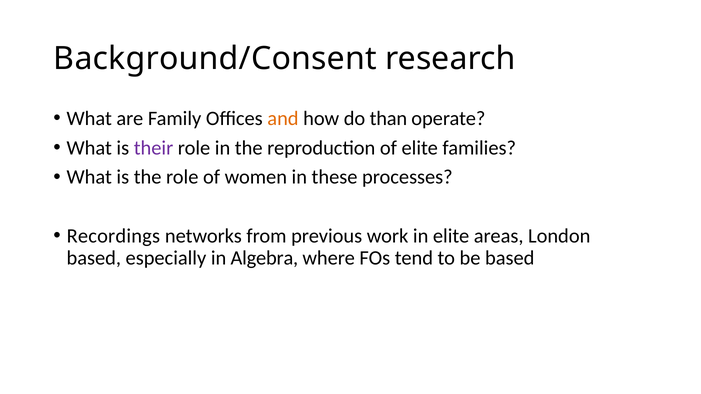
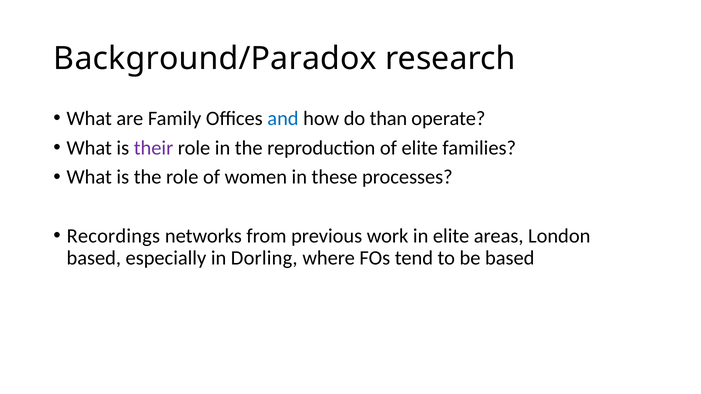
Background/Consent: Background/Consent -> Background/Paradox (215, 59)
and colour: orange -> blue (283, 119)
Algebra: Algebra -> Dorling (264, 258)
